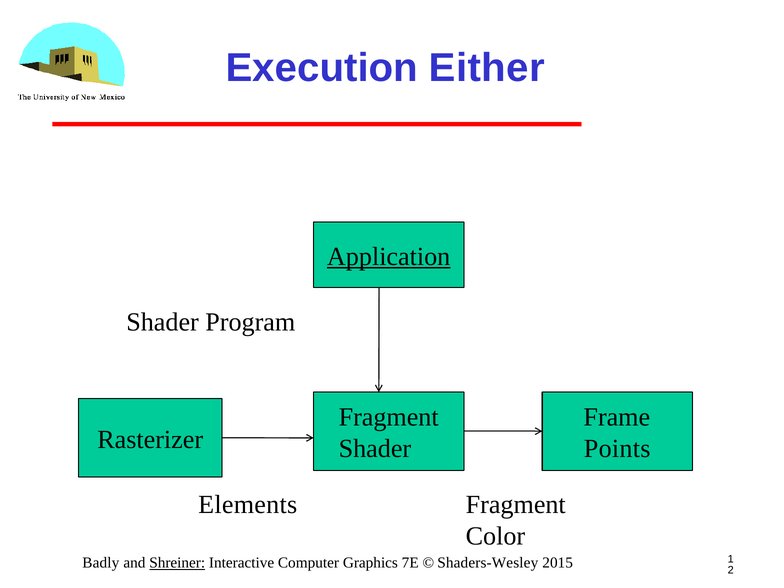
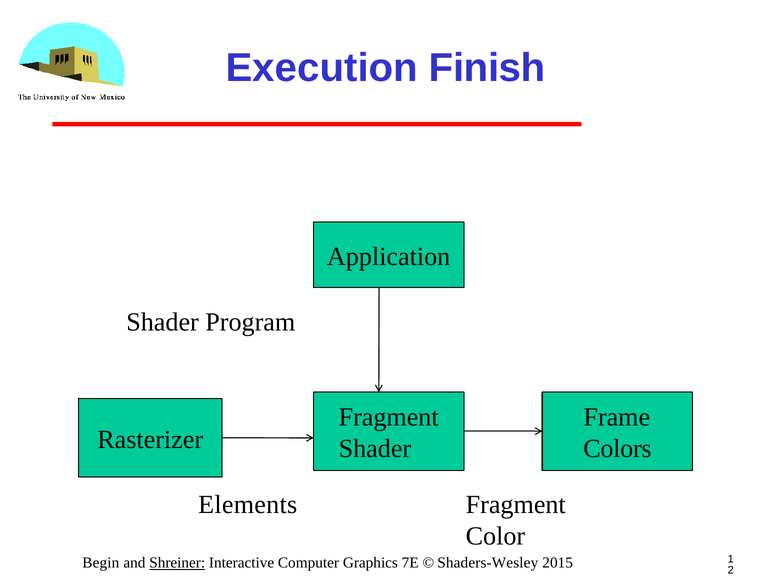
Either: Either -> Finish (487, 68)
Application underline: present -> none (389, 257)
Points: Points -> Colors (617, 449)
Badly: Badly -> Begin (101, 563)
